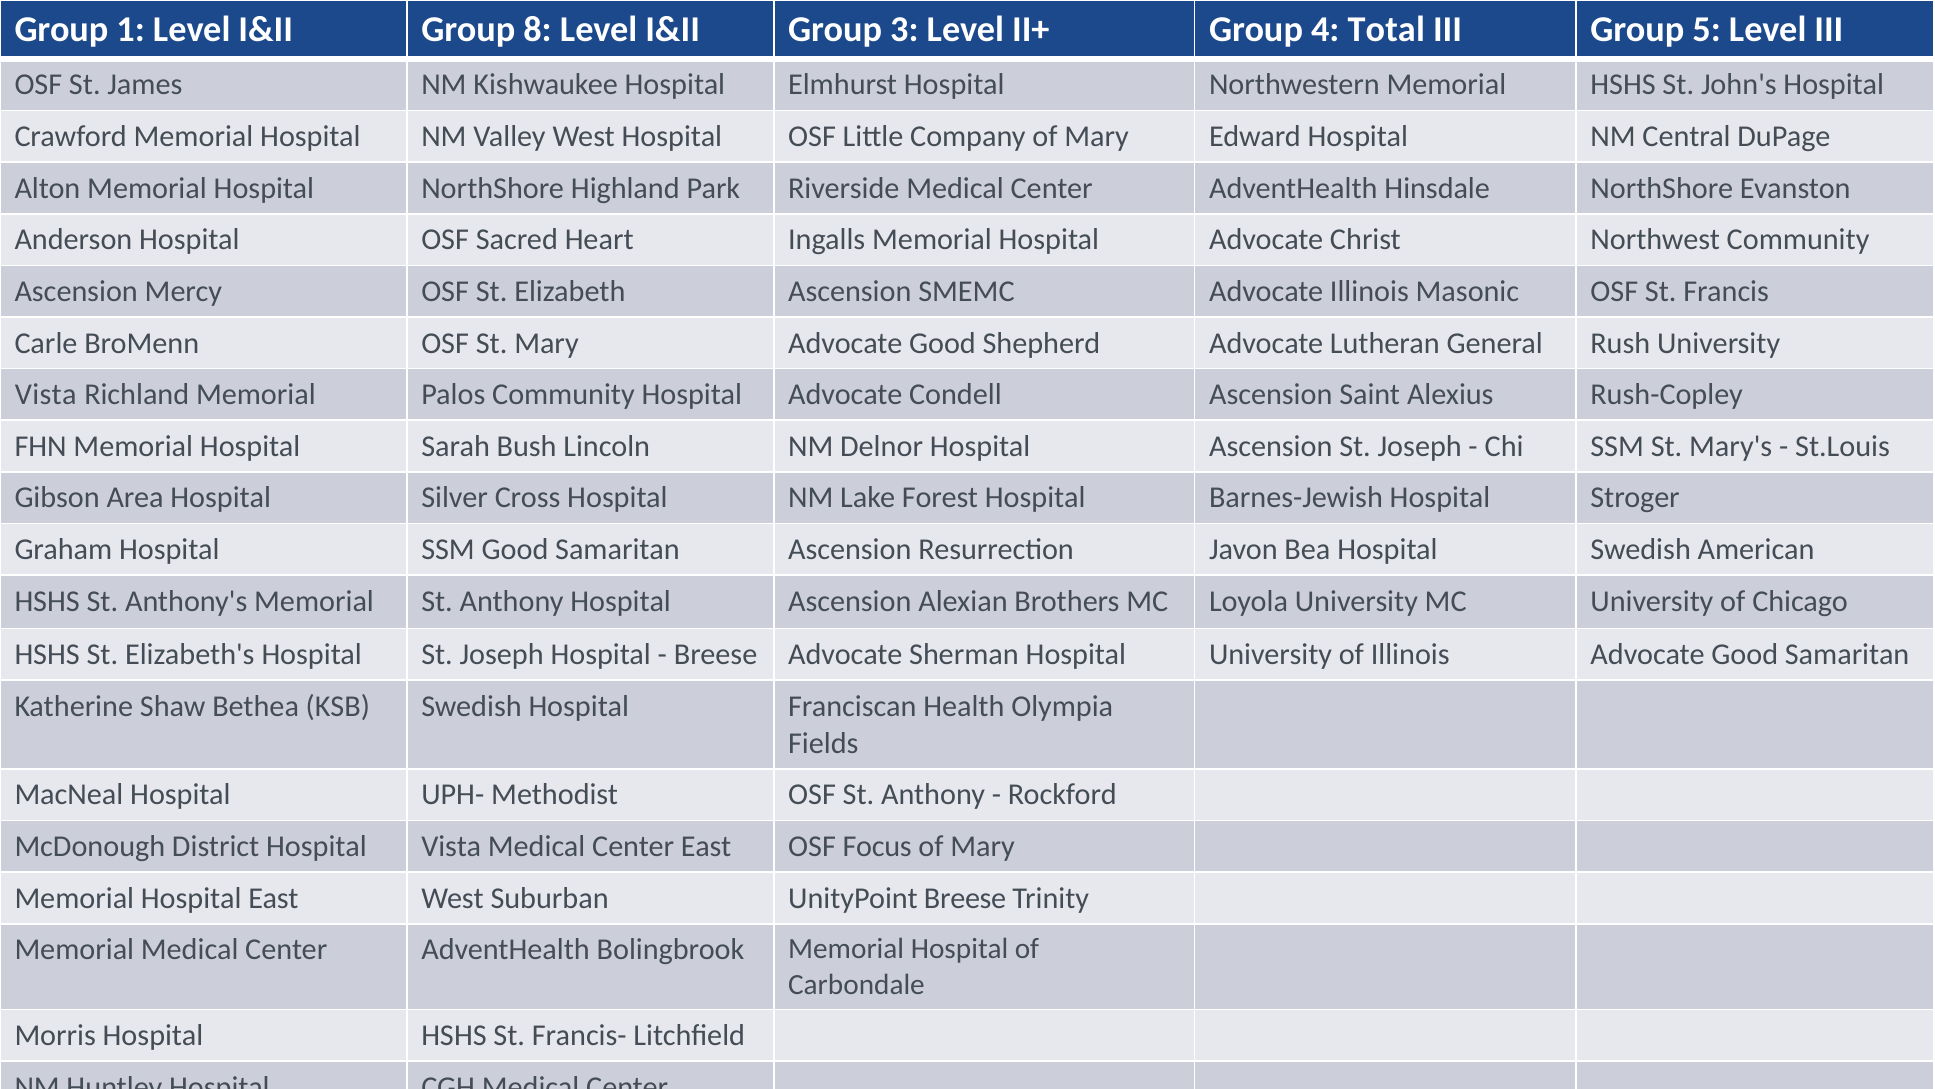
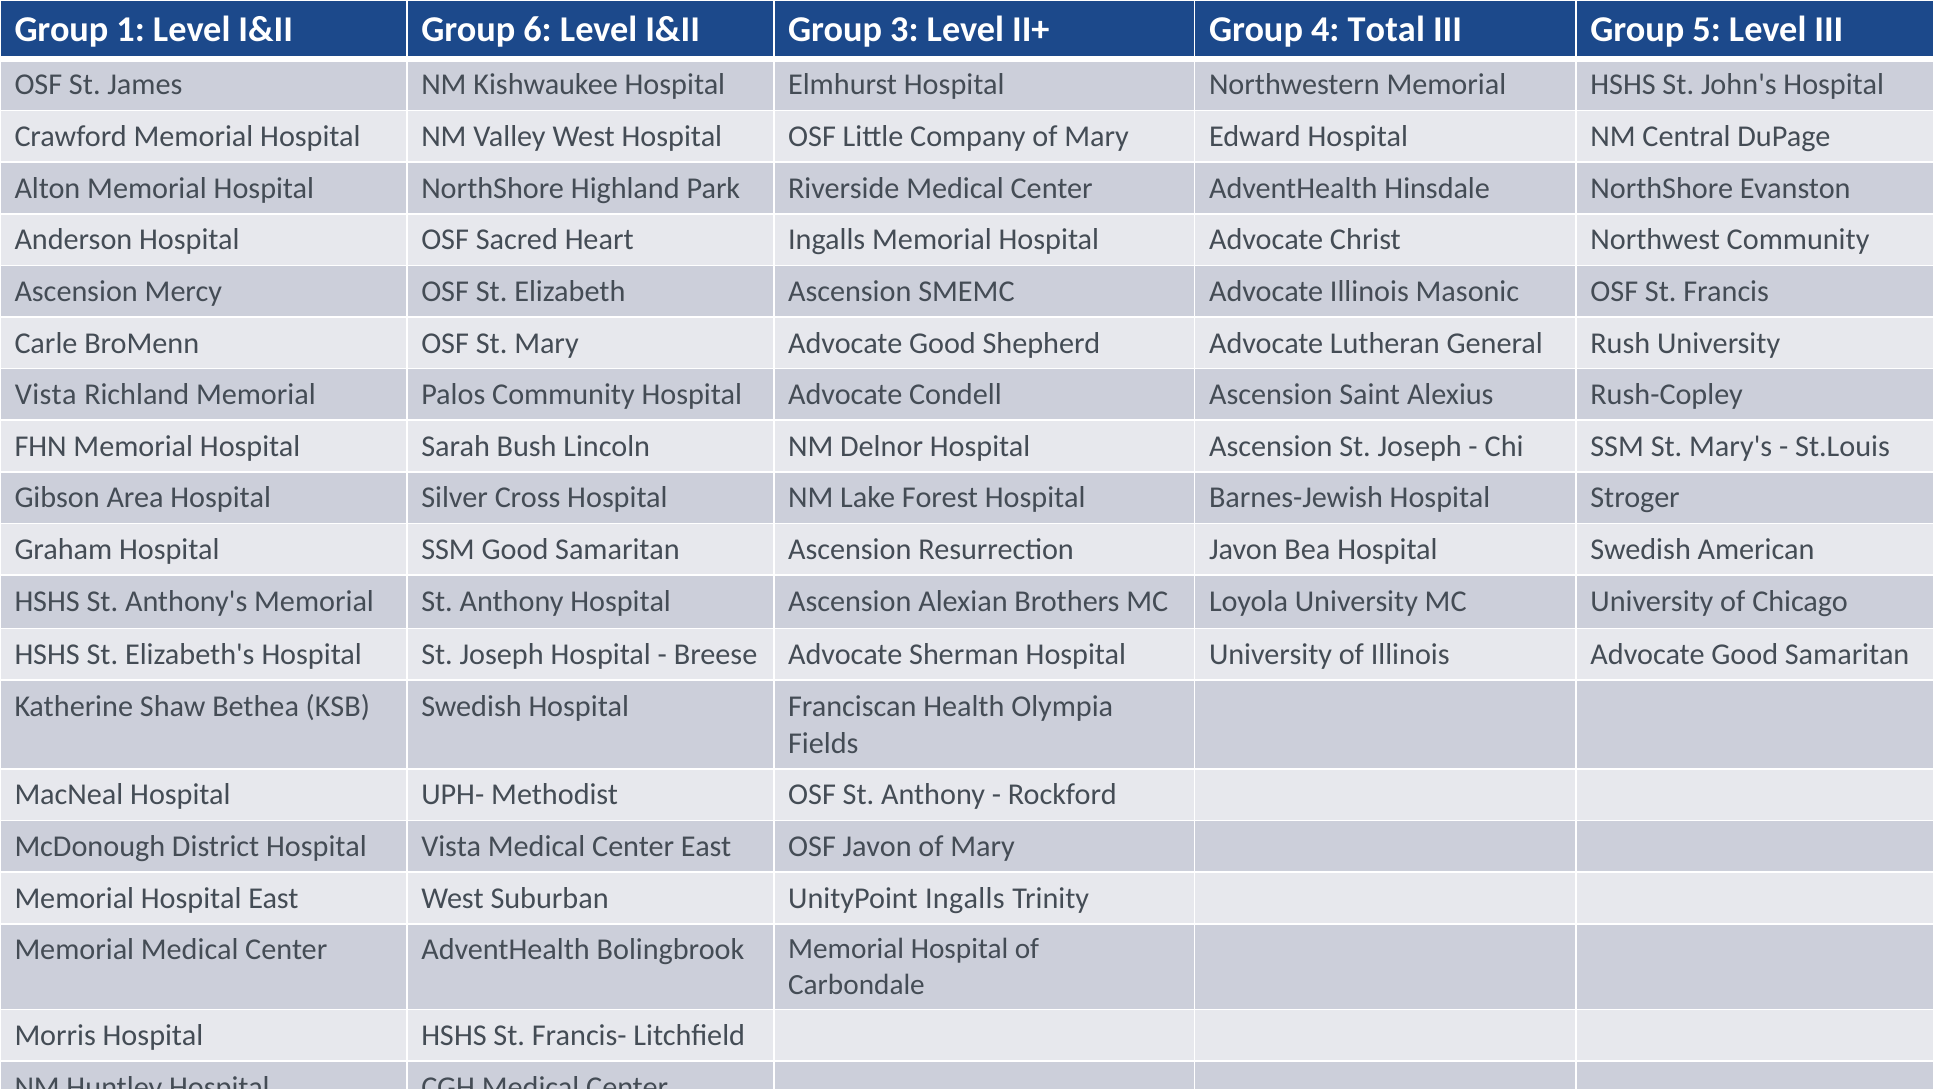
8: 8 -> 6 (538, 30)
OSF Focus: Focus -> Javon (877, 846)
UnityPoint Breese: Breese -> Ingalls (965, 898)
